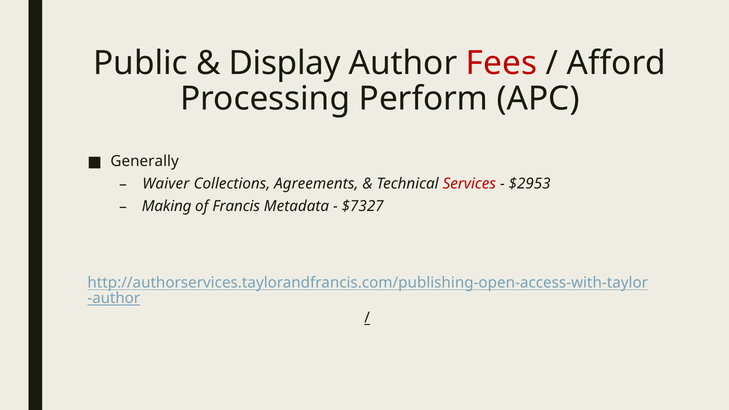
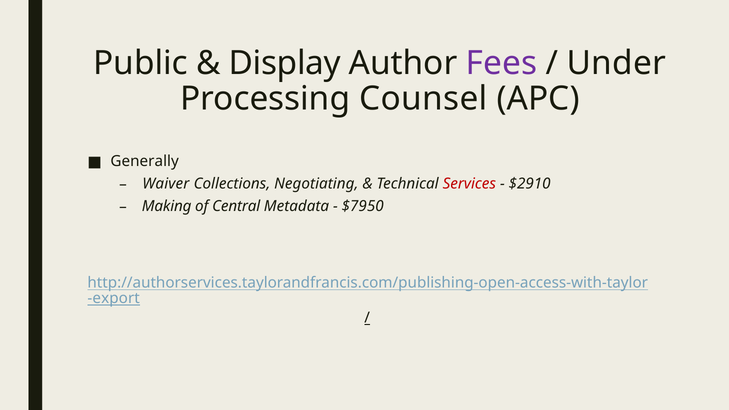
Fees colour: red -> purple (502, 63)
Afford: Afford -> Under (616, 63)
Perform: Perform -> Counsel (423, 99)
Agreements: Agreements -> Negotiating (316, 184)
$2953: $2953 -> $2910 (530, 184)
Francis: Francis -> Central (236, 206)
$7327: $7327 -> $7950 (363, 206)
author: author -> export (114, 298)
